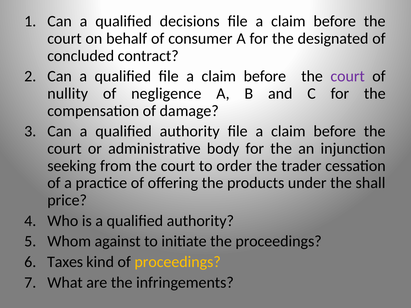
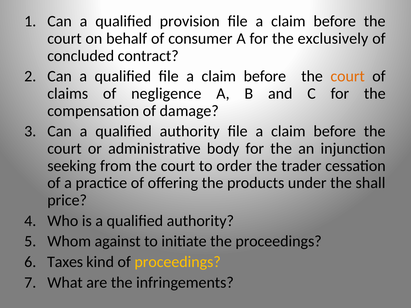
decisions: decisions -> provision (190, 21)
designated: designated -> exclusively (333, 39)
court colour: purple -> orange (348, 76)
nullity: nullity -> claims (68, 94)
